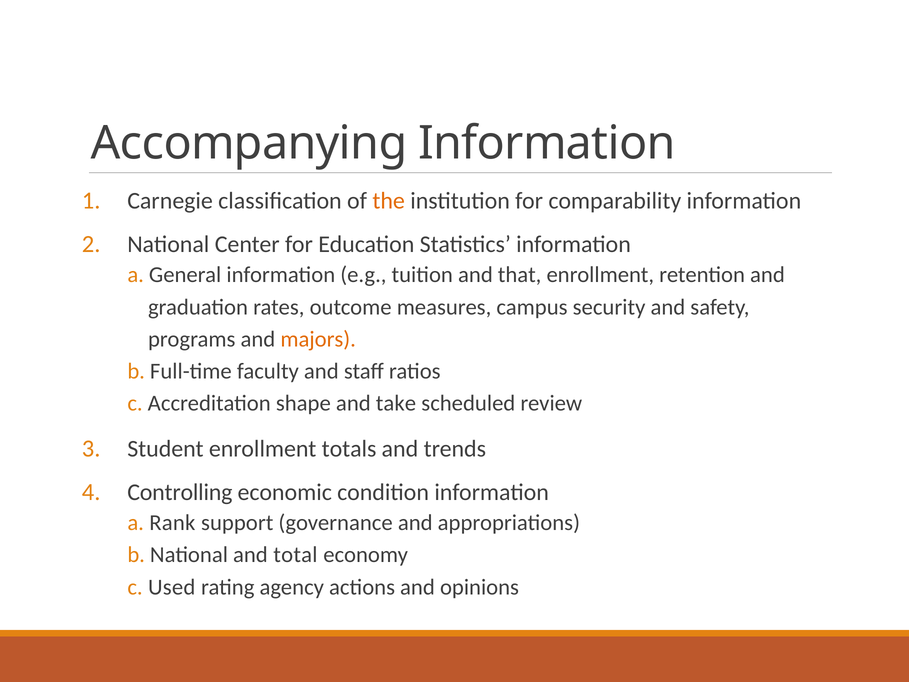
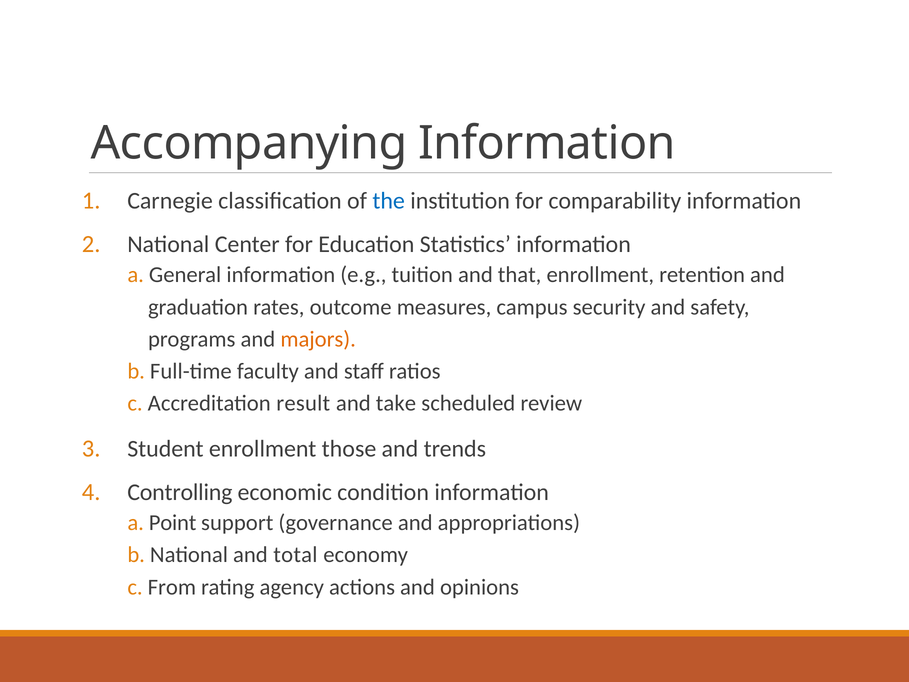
the colour: orange -> blue (389, 201)
shape: shape -> result (303, 403)
totals: totals -> those (349, 449)
Rank: Rank -> Point (173, 523)
Used: Used -> From (172, 587)
